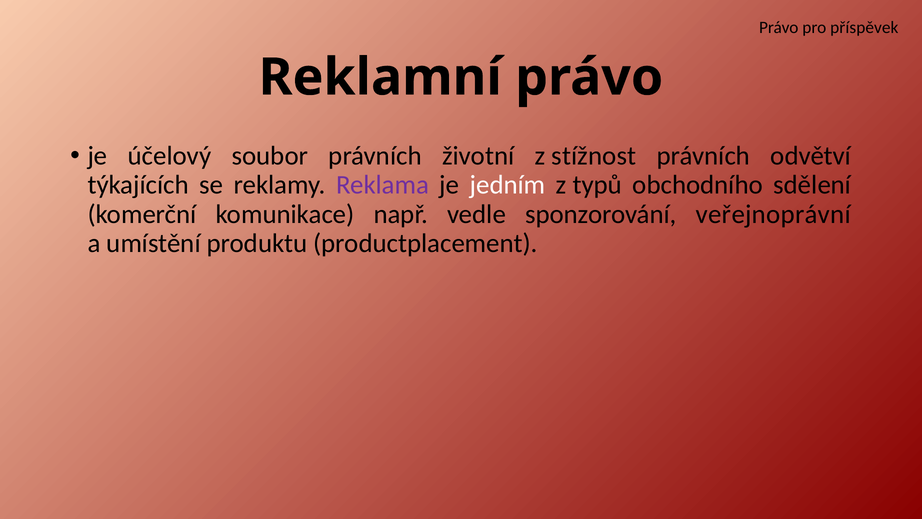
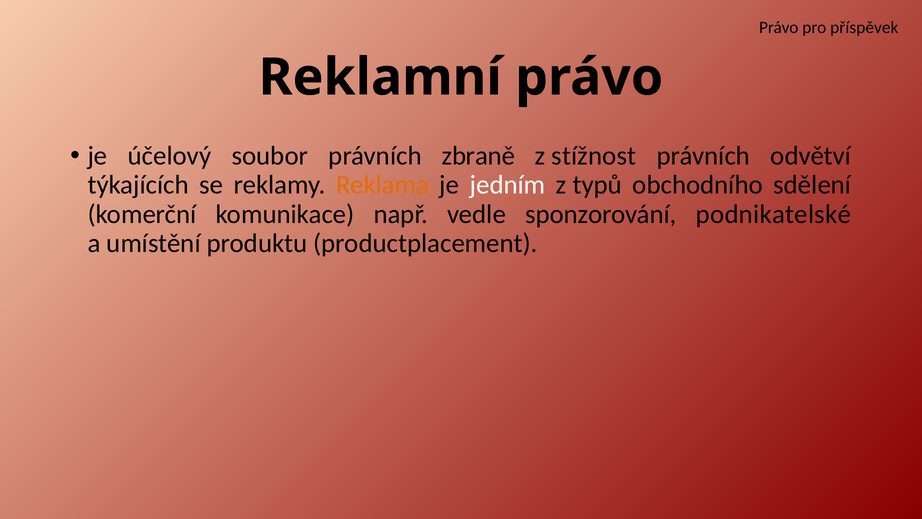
životní: životní -> zbraně (478, 156)
Reklama colour: purple -> orange (383, 185)
veřejnoprávní: veřejnoprávní -> podnikatelské (773, 214)
